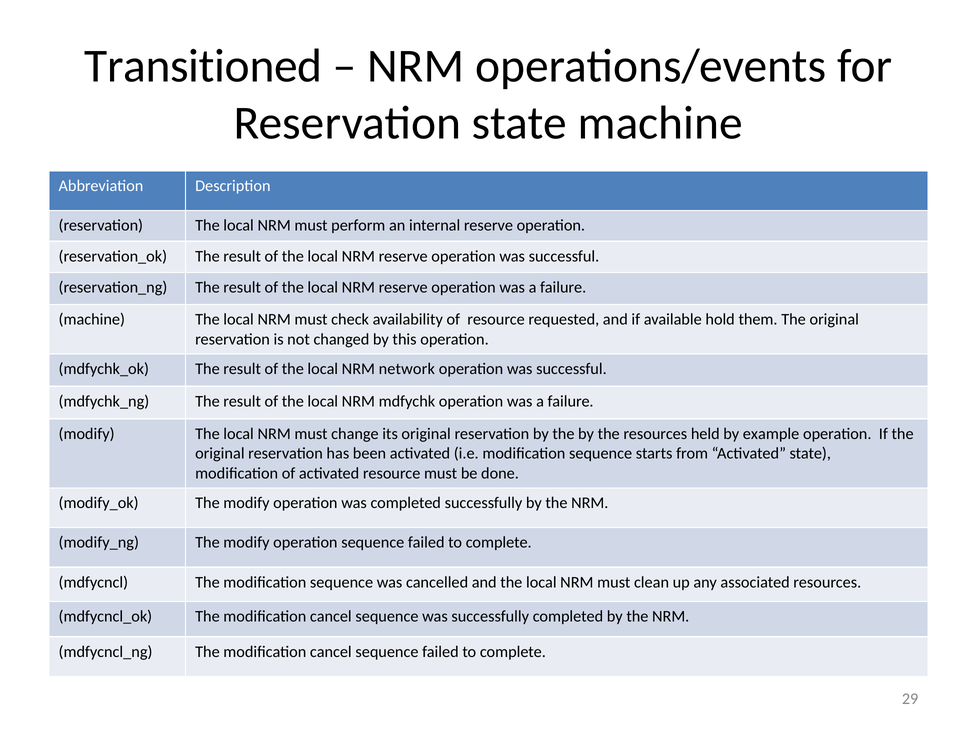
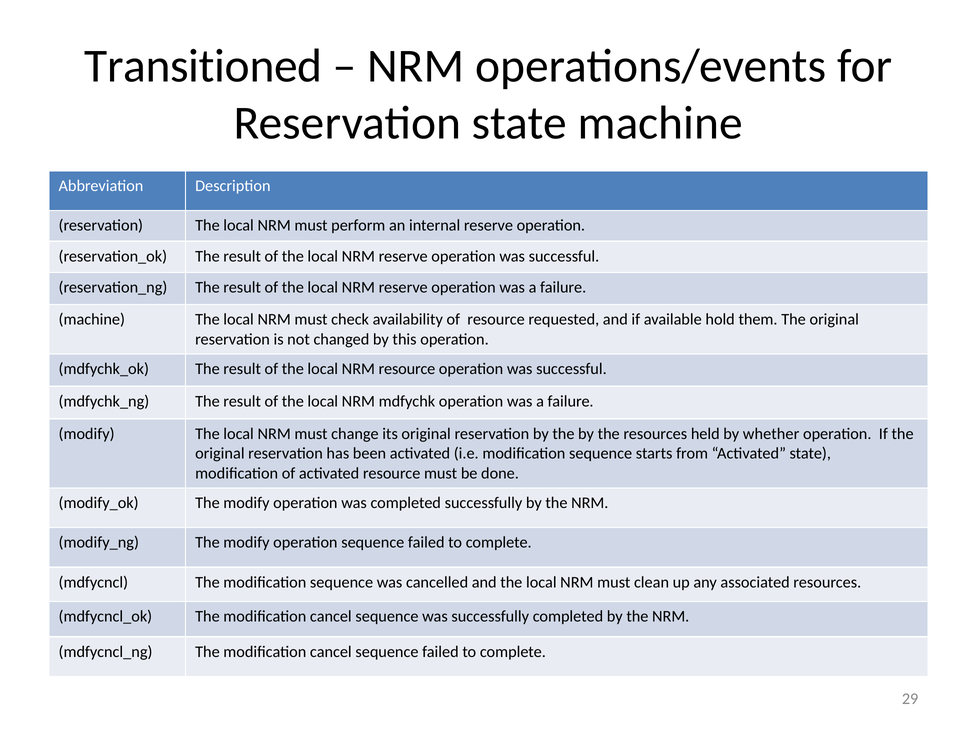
NRM network: network -> resource (407, 369)
example: example -> whether (771, 434)
